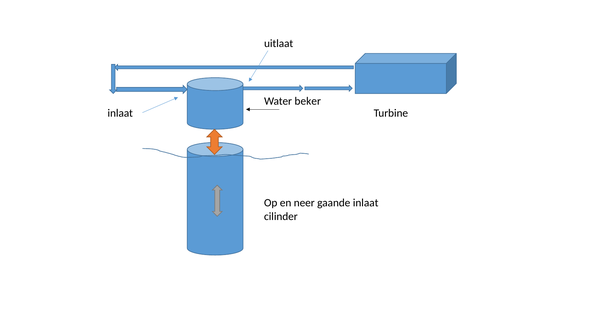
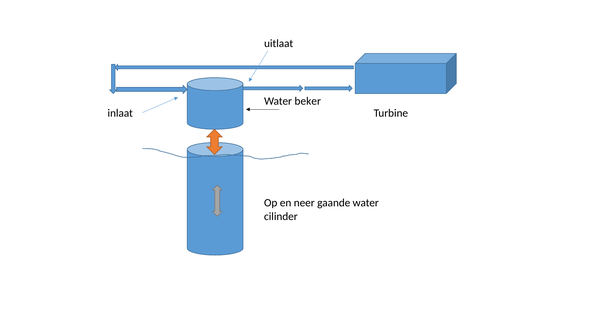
gaande inlaat: inlaat -> water (366, 203)
